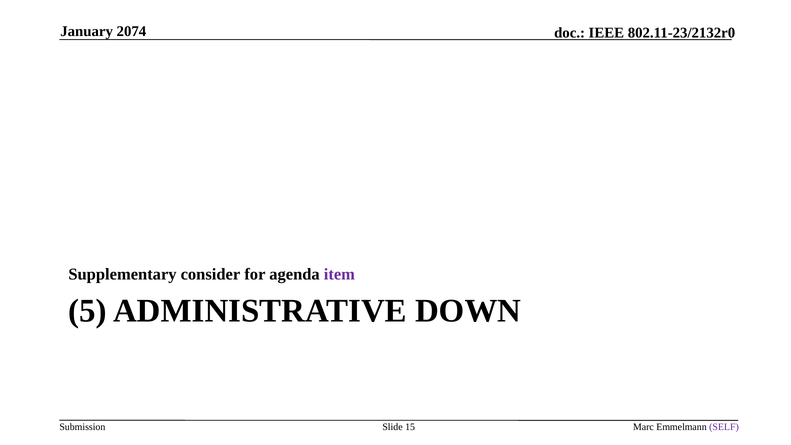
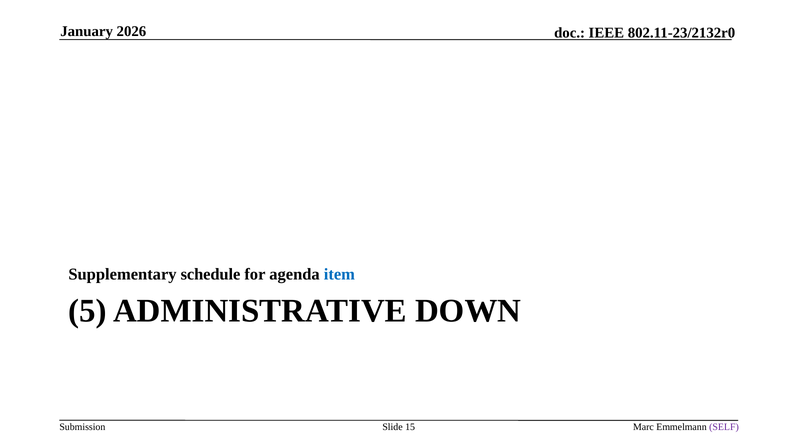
2074: 2074 -> 2026 (131, 31)
consider: consider -> schedule (210, 274)
item colour: purple -> blue (339, 274)
